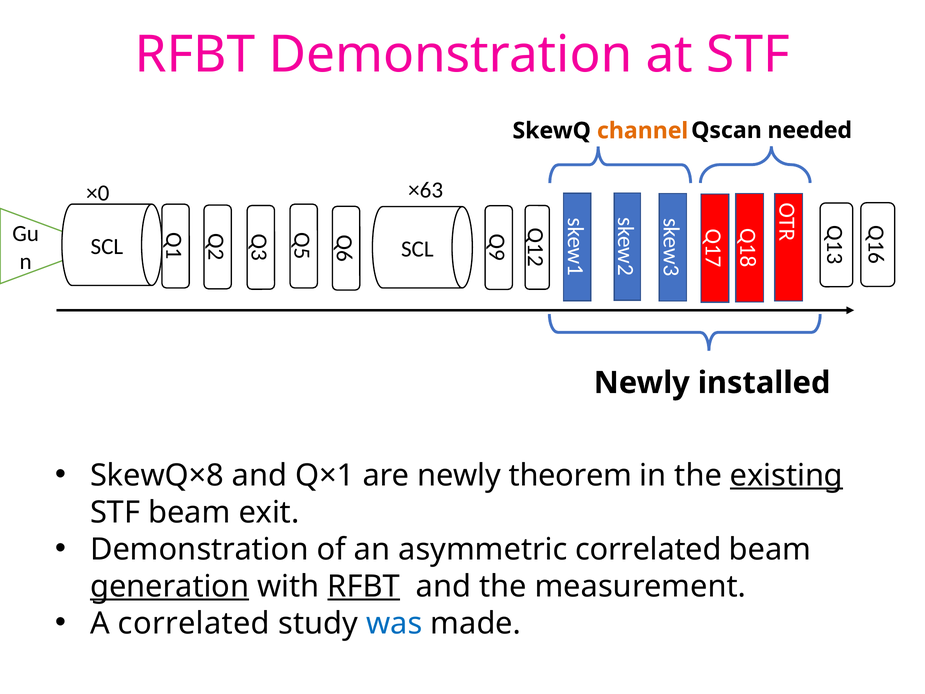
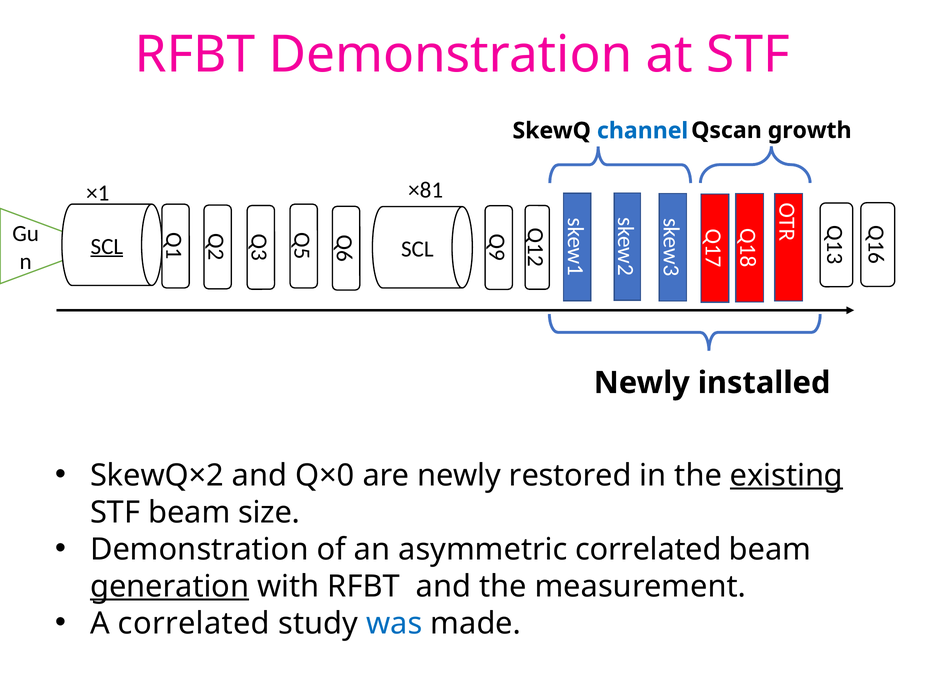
needed: needed -> growth (810, 130)
channel colour: orange -> blue (643, 131)
×63: ×63 -> ×81 (426, 190)
×0: ×0 -> ×1 (98, 193)
SCL underline: none -> present (107, 246)
SkewQ×8: SkewQ×8 -> SkewQ×2 (157, 475)
Q×1: Q×1 -> Q×0 (325, 475)
theorem: theorem -> restored (570, 475)
exit: exit -> size (269, 512)
RFBT underline: present -> none (364, 586)
